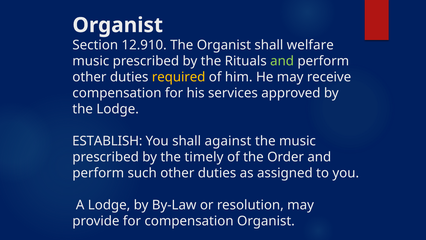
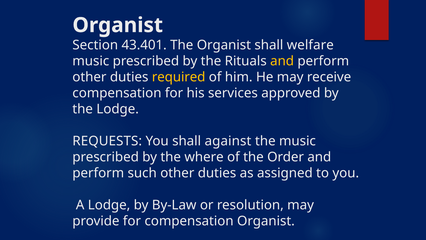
12.910: 12.910 -> 43.401 (144, 45)
and colour: light green -> yellow (282, 61)
ESTABLISH: ESTABLISH -> REQUESTS (107, 141)
timely: timely -> where (204, 157)
